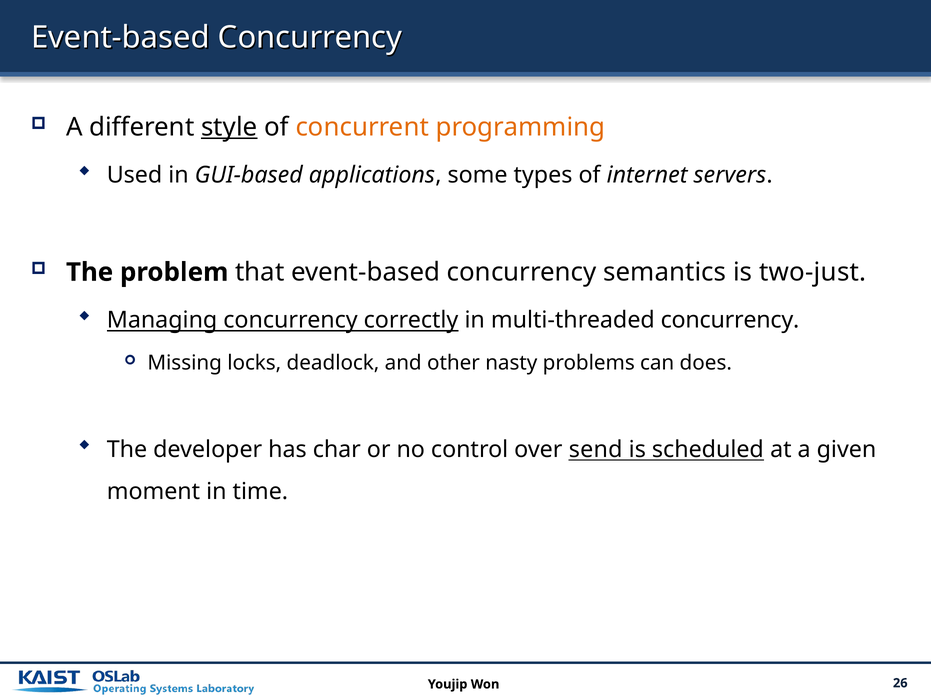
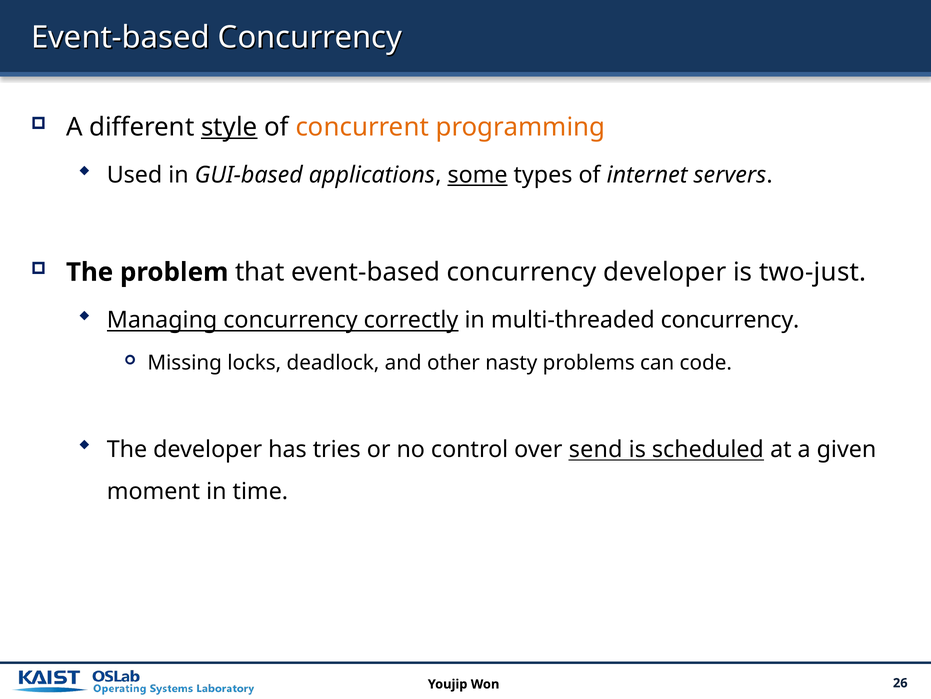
some underline: none -> present (478, 175)
concurrency semantics: semantics -> developer (665, 272)
does: does -> code (706, 363)
char: char -> tries (337, 449)
